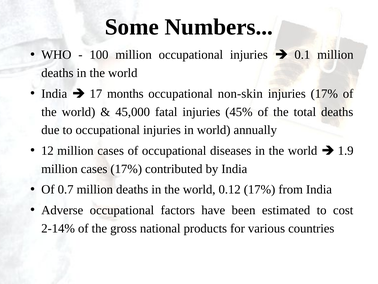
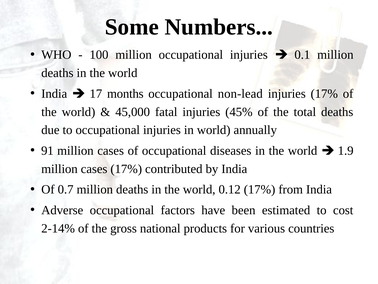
non-skin: non-skin -> non-lead (240, 93)
12: 12 -> 91 (47, 150)
